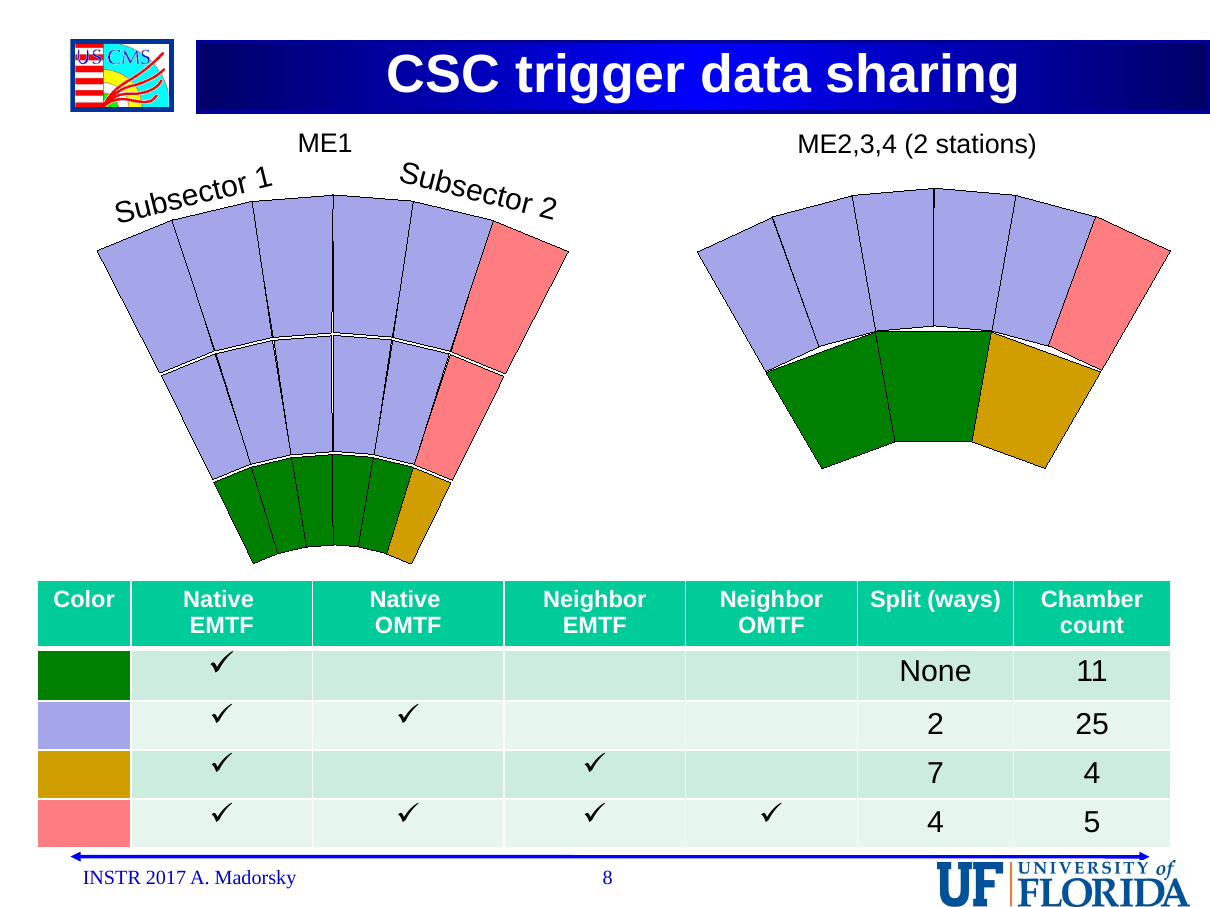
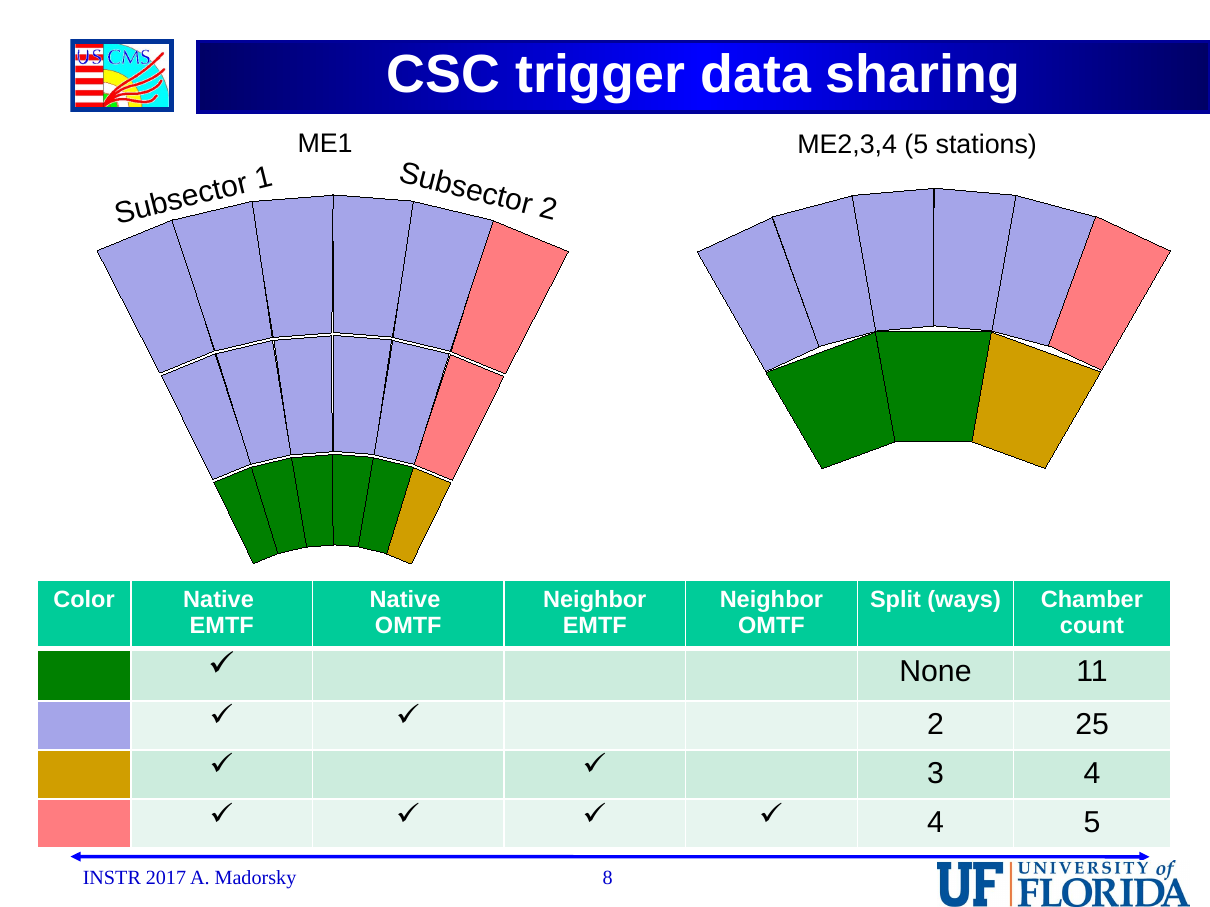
ME2,3,4 2: 2 -> 5 (916, 144)
7: 7 -> 3 (936, 774)
